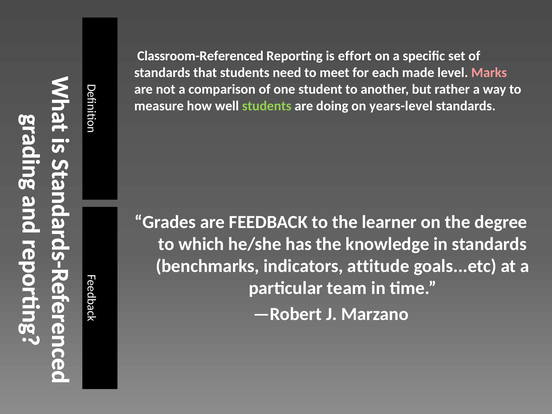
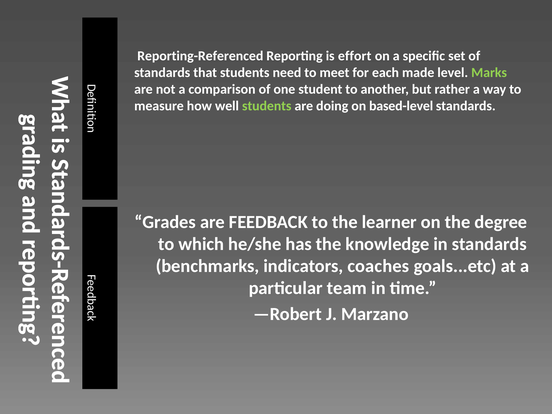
Classroom-Referenced: Classroom-Referenced -> Reporting-Referenced (200, 56)
Marks colour: pink -> light green (489, 73)
years-level: years-level -> based-level (401, 106)
attitude: attitude -> coaches (378, 266)
